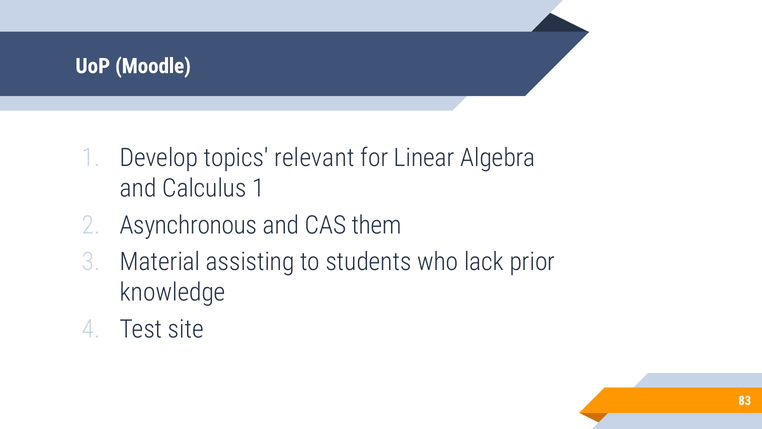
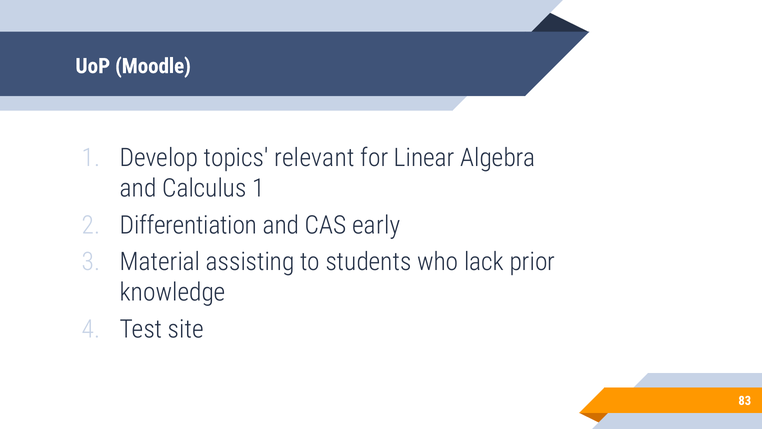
Asynchronous: Asynchronous -> Differentiation (188, 225)
them: them -> early (376, 225)
